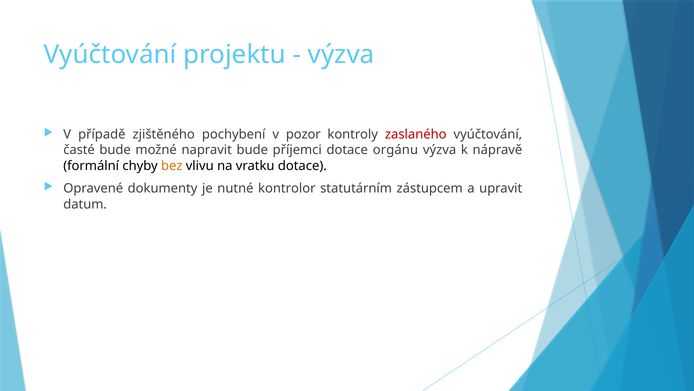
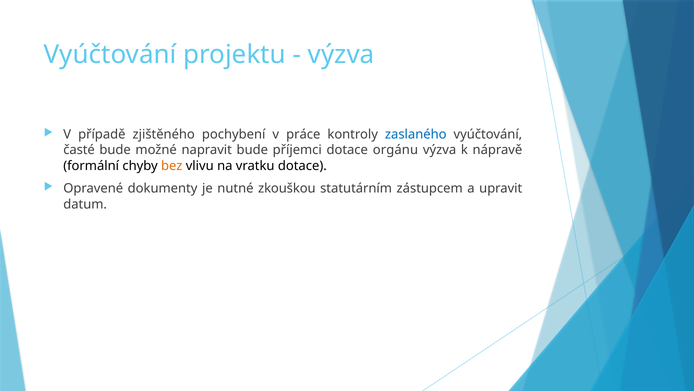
pozor: pozor -> práce (303, 134)
zaslaného colour: red -> blue (416, 134)
kontrolor: kontrolor -> zkouškou (287, 188)
